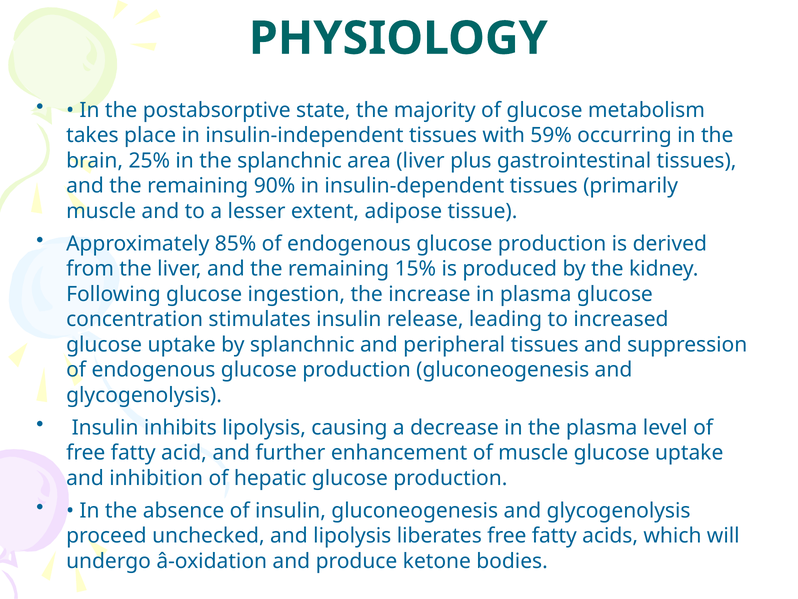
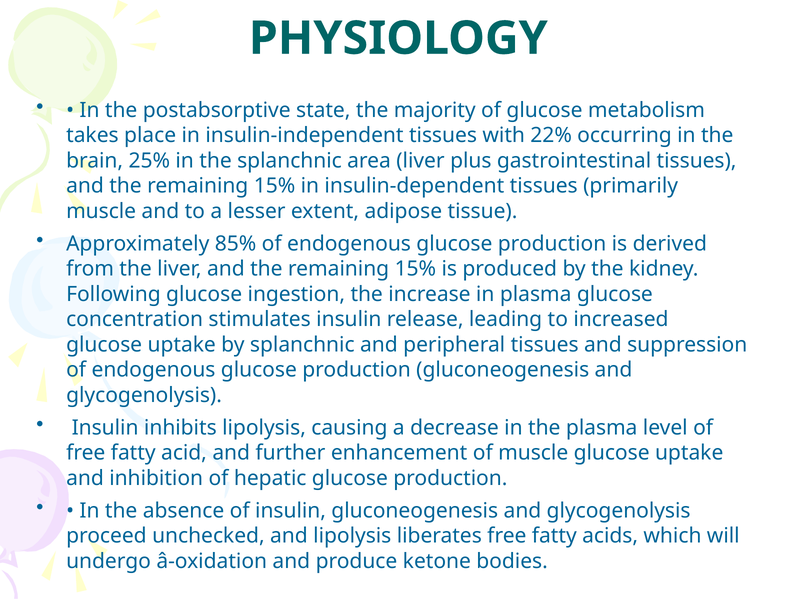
59%: 59% -> 22% (551, 135)
90%: 90% -> 15% (275, 186)
